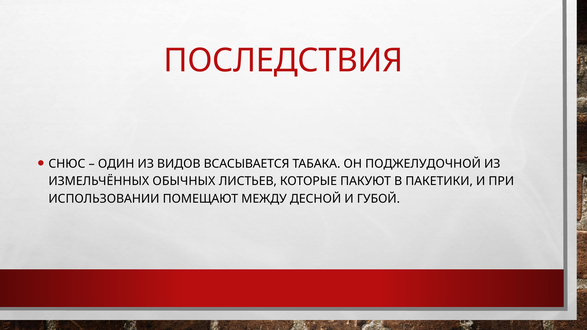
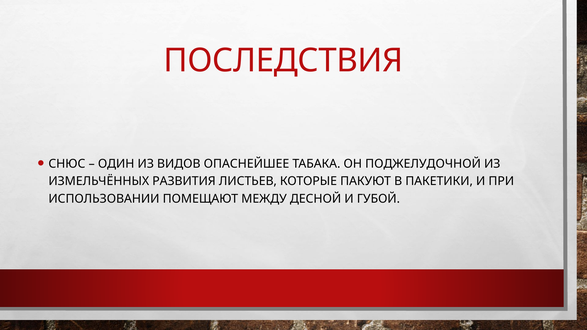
ВСАСЫВАЕТСЯ: ВСАСЫВАЕТСЯ -> ОПАСНЕЙШЕЕ (246, 164)
ОБЫЧНЫХ: ОБЫЧНЫХ -> РАЗВИТИЯ (184, 181)
